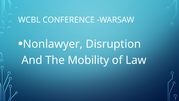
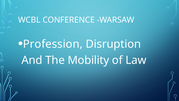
Nonlawyer: Nonlawyer -> Profession (53, 44)
